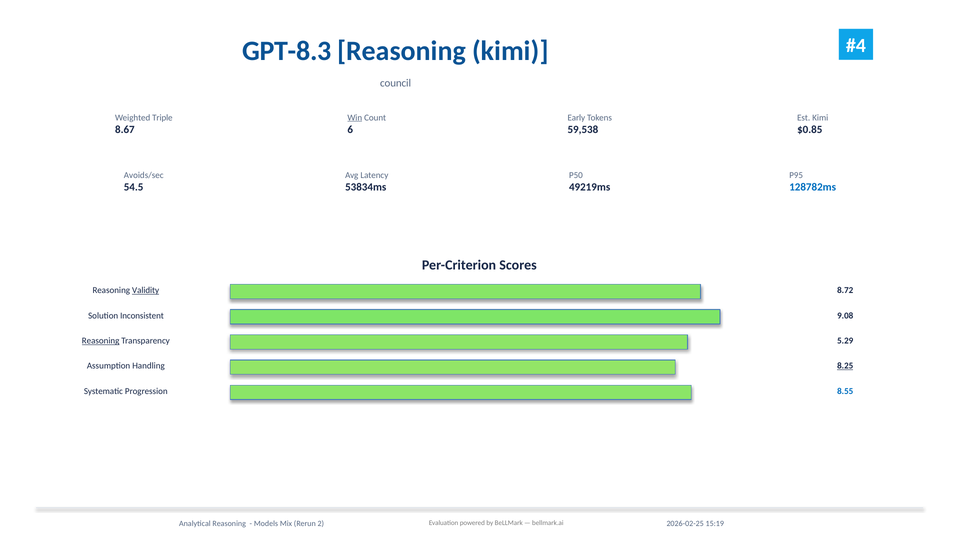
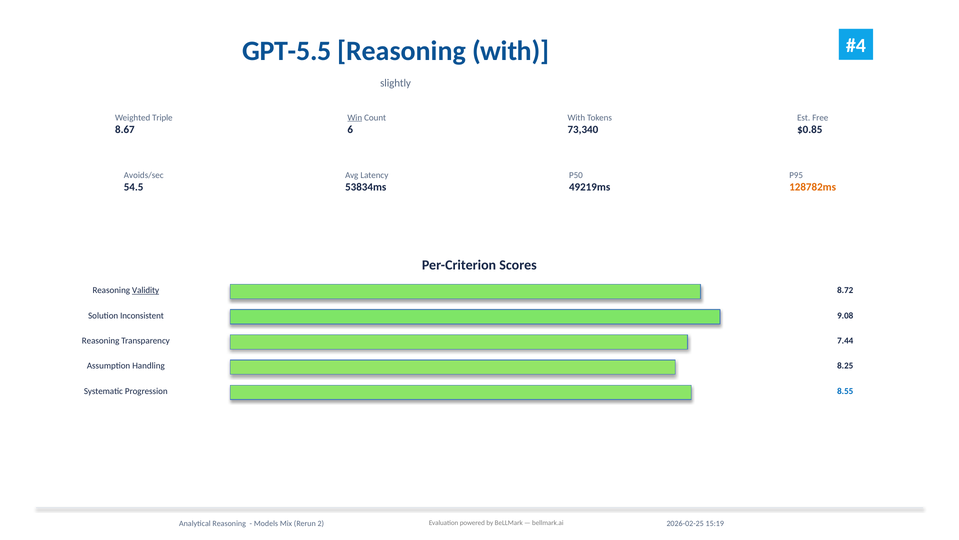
GPT-8.3: GPT-8.3 -> GPT-5.5 (287, 51)
Reasoning kimi: kimi -> with (511, 51)
council: council -> slightly (396, 83)
Early: Early -> With (576, 117)
Est Kimi: Kimi -> Free (820, 117)
59,538: 59,538 -> 73,340 (583, 130)
128782ms colour: blue -> orange (813, 187)
Reasoning underline: present -> none (101, 340)
5.29: 5.29 -> 7.44 (845, 340)
8.25 underline: present -> none (845, 366)
